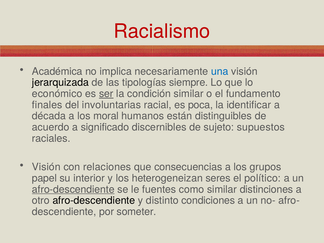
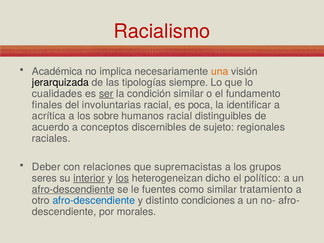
una colour: blue -> orange (220, 71)
económico: económico -> cualidades (57, 94)
década: década -> acrítica (49, 116)
moral: moral -> sobre (106, 116)
humanos están: están -> racial (179, 116)
significado: significado -> conceptos (105, 127)
supuestos: supuestos -> regionales (261, 127)
Visión: Visión -> Deber (46, 167)
consecuencias: consecuencias -> supremacistas (188, 167)
papel: papel -> seres (44, 178)
interior underline: none -> present (89, 178)
los underline: none -> present (122, 178)
seres: seres -> dicho (218, 178)
distinciones: distinciones -> tratamiento (266, 189)
afro-descendiente colour: black -> blue (94, 201)
someter: someter -> morales (136, 212)
